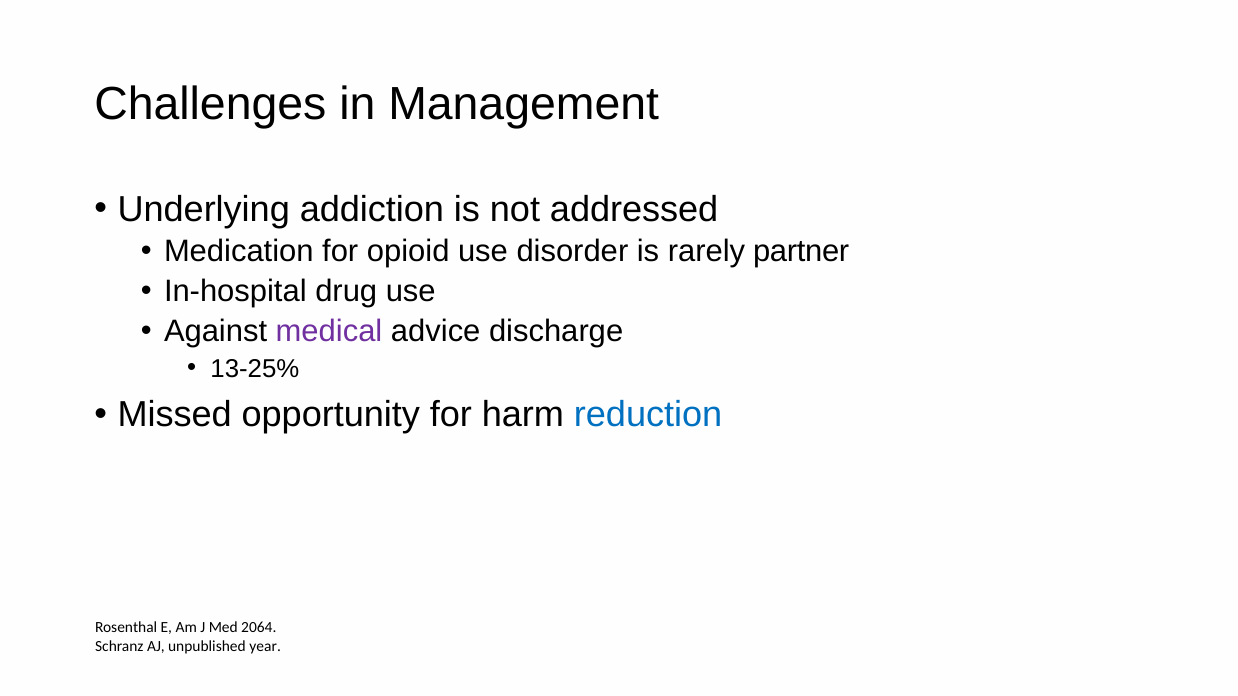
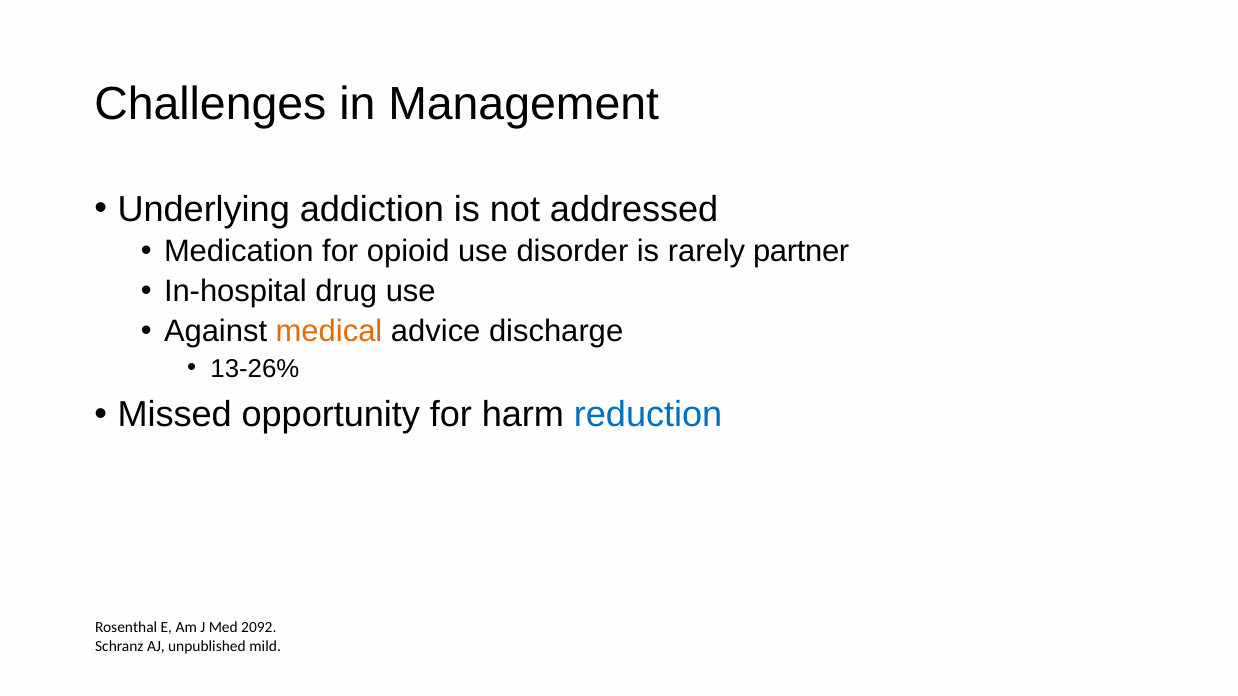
medical colour: purple -> orange (329, 332)
13-25%: 13-25% -> 13-26% (255, 369)
2064: 2064 -> 2092 (259, 628)
year: year -> mild (265, 647)
